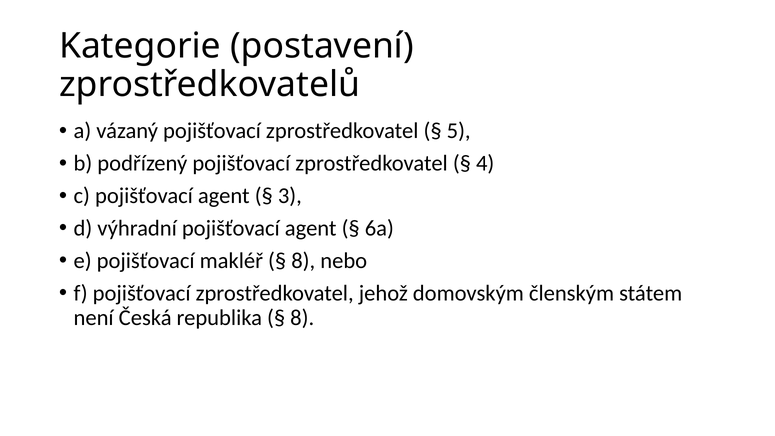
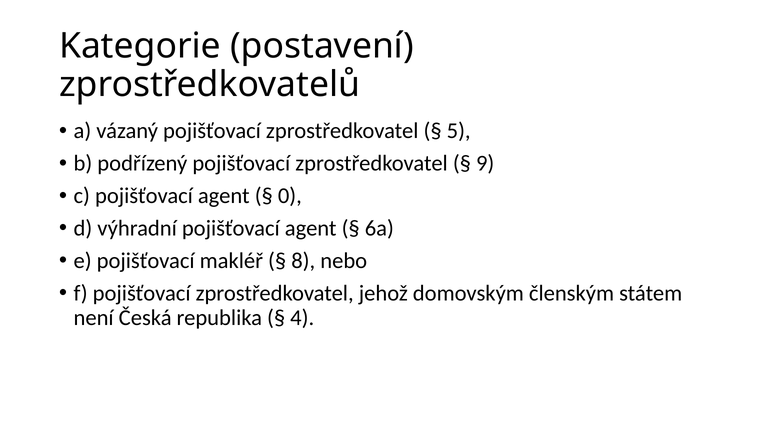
4: 4 -> 9 (485, 163)
3: 3 -> 0 (290, 196)
8: 8 -> 4 (302, 318)
